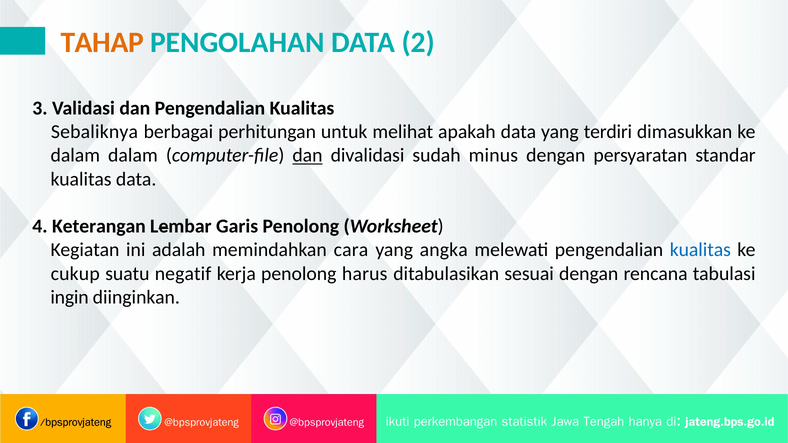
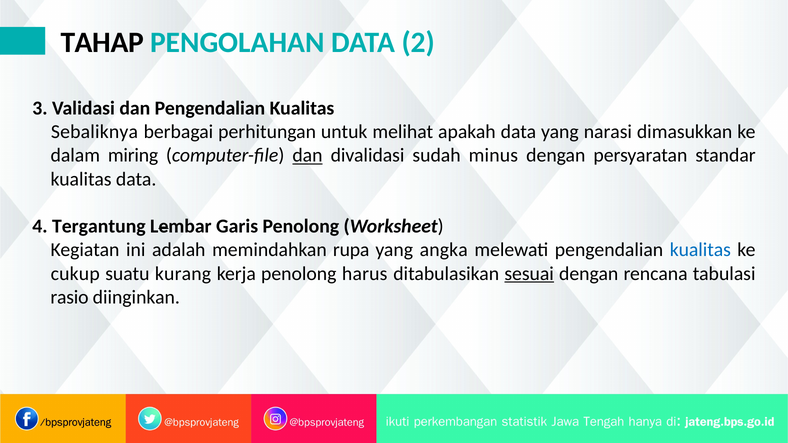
TAHAP colour: orange -> black (102, 43)
terdiri: terdiri -> narasi (608, 132)
dalam dalam: dalam -> miring (133, 155)
Keterangan: Keterangan -> Tergantung (99, 226)
cara: cara -> rupa (351, 250)
negatif: negatif -> kurang (183, 274)
sesuai underline: none -> present (529, 274)
ingin: ingin -> rasio (70, 297)
